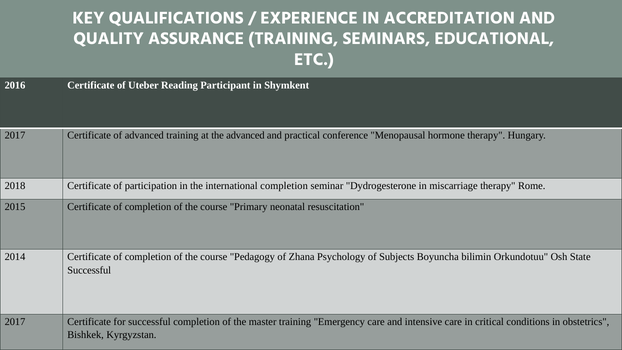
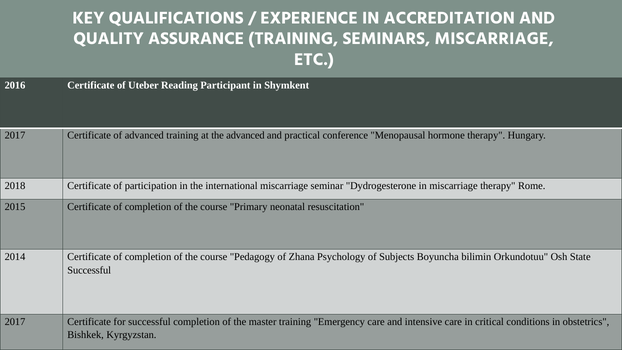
SEMINARS EDUCATIONAL: EDUCATIONAL -> MISCARRIAGE (494, 39)
international completion: completion -> miscarriage (284, 186)
